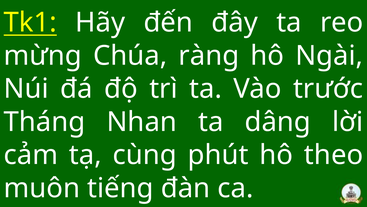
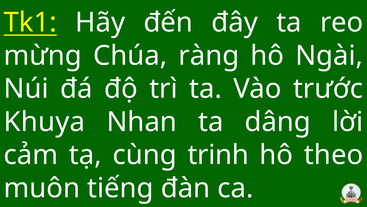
Tháng: Tháng -> Khuya (44, 122)
phút: phút -> trinh (218, 155)
